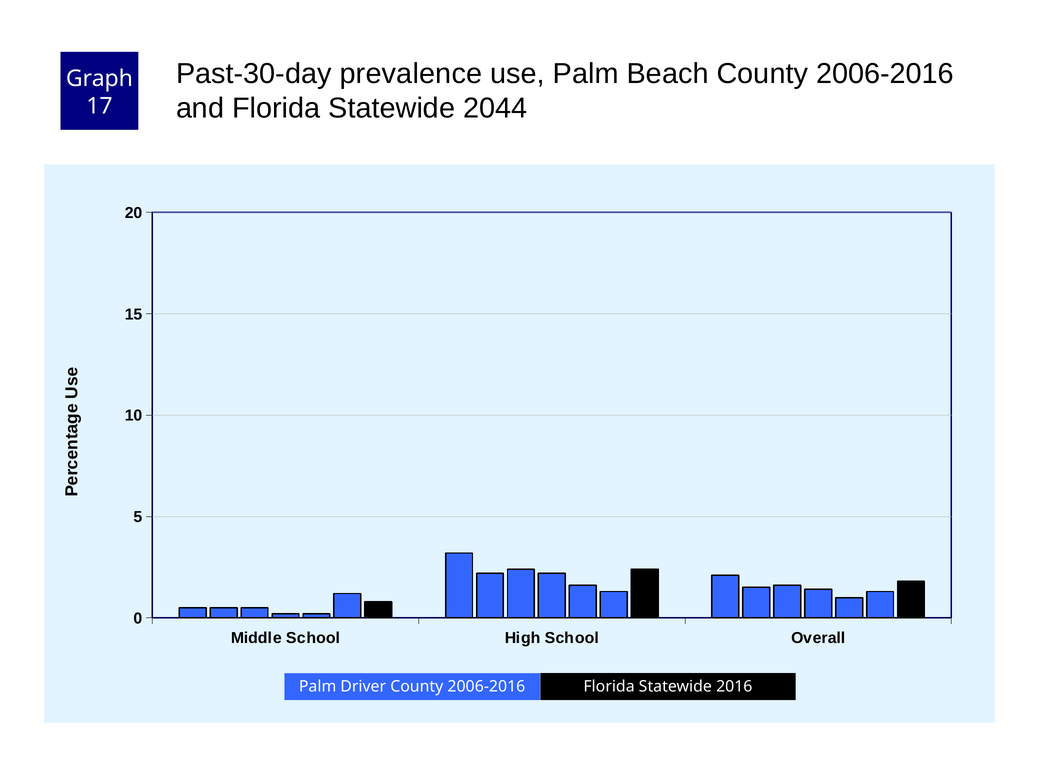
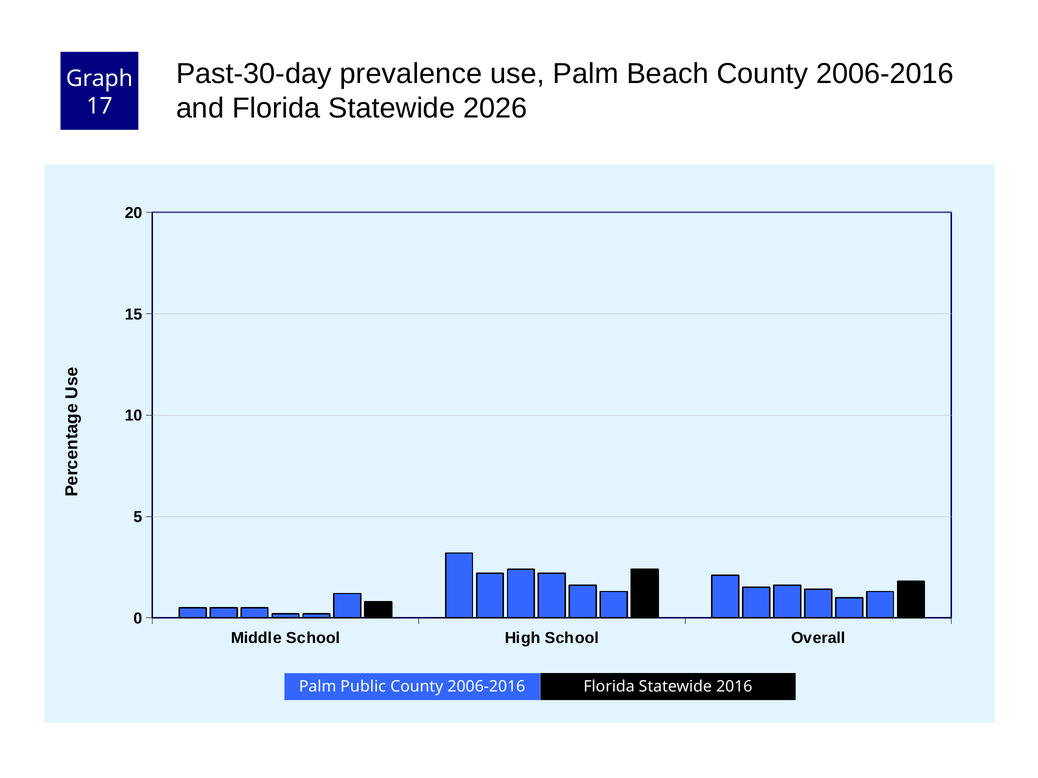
2044: 2044 -> 2026 (495, 108)
Driver: Driver -> Public (363, 687)
